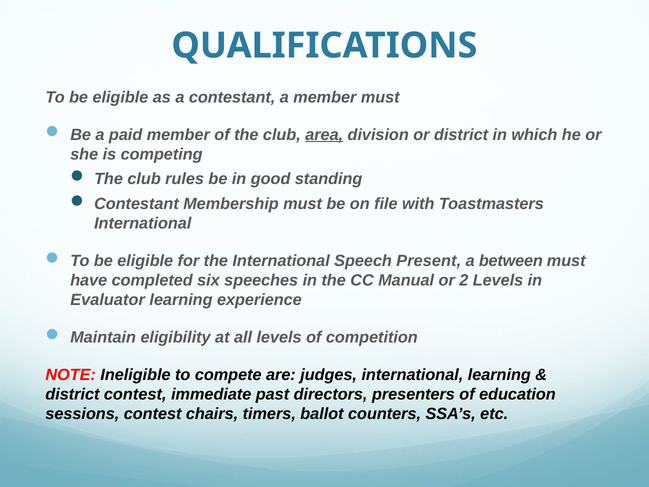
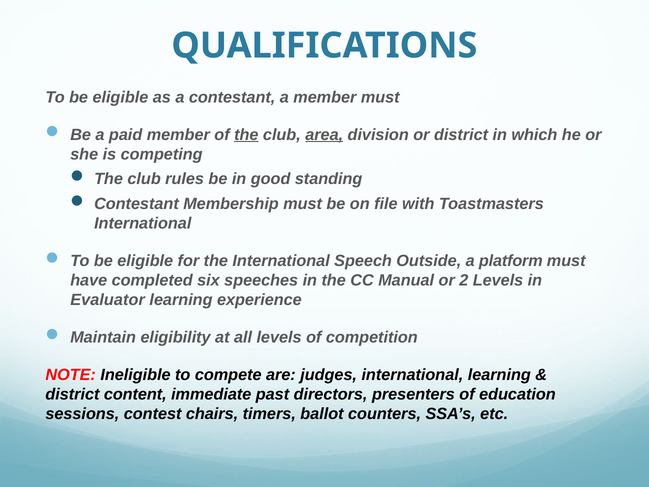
the underline: none -> present (246, 135)
Present: Present -> Outside (429, 261)
between: between -> platform (511, 261)
district contest: contest -> content (135, 394)
